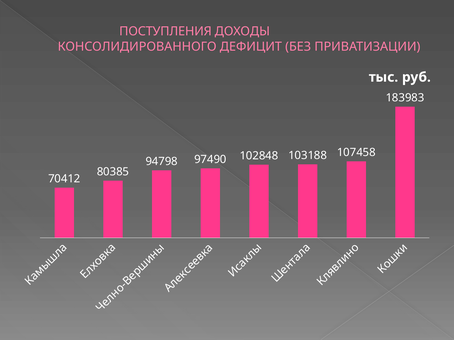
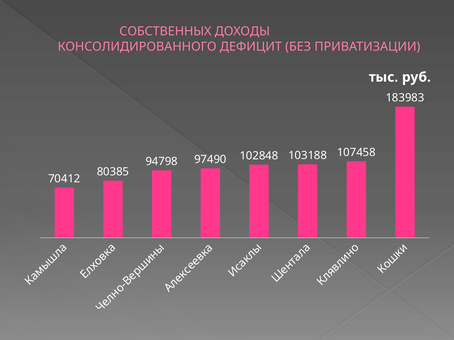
ПОСТУПЛЕНИЯ: ПОСТУПЛЕНИЯ -> СОБСТВЕННЫХ (165, 31)
